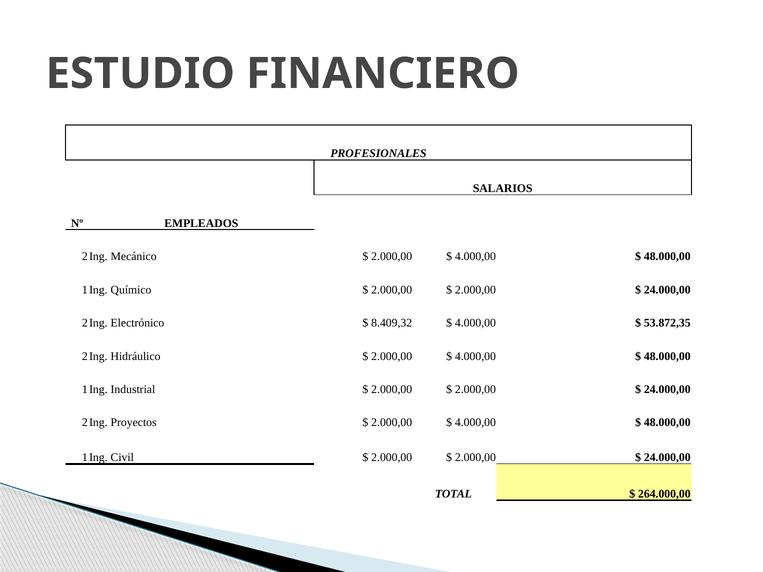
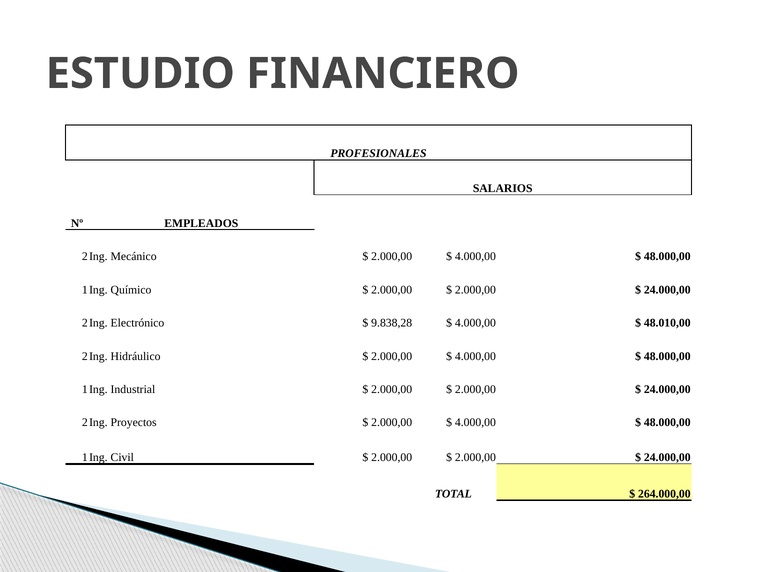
8.409,32: 8.409,32 -> 9.838,28 (392, 323)
53.872,35: 53.872,35 -> 48.010,00 (667, 323)
